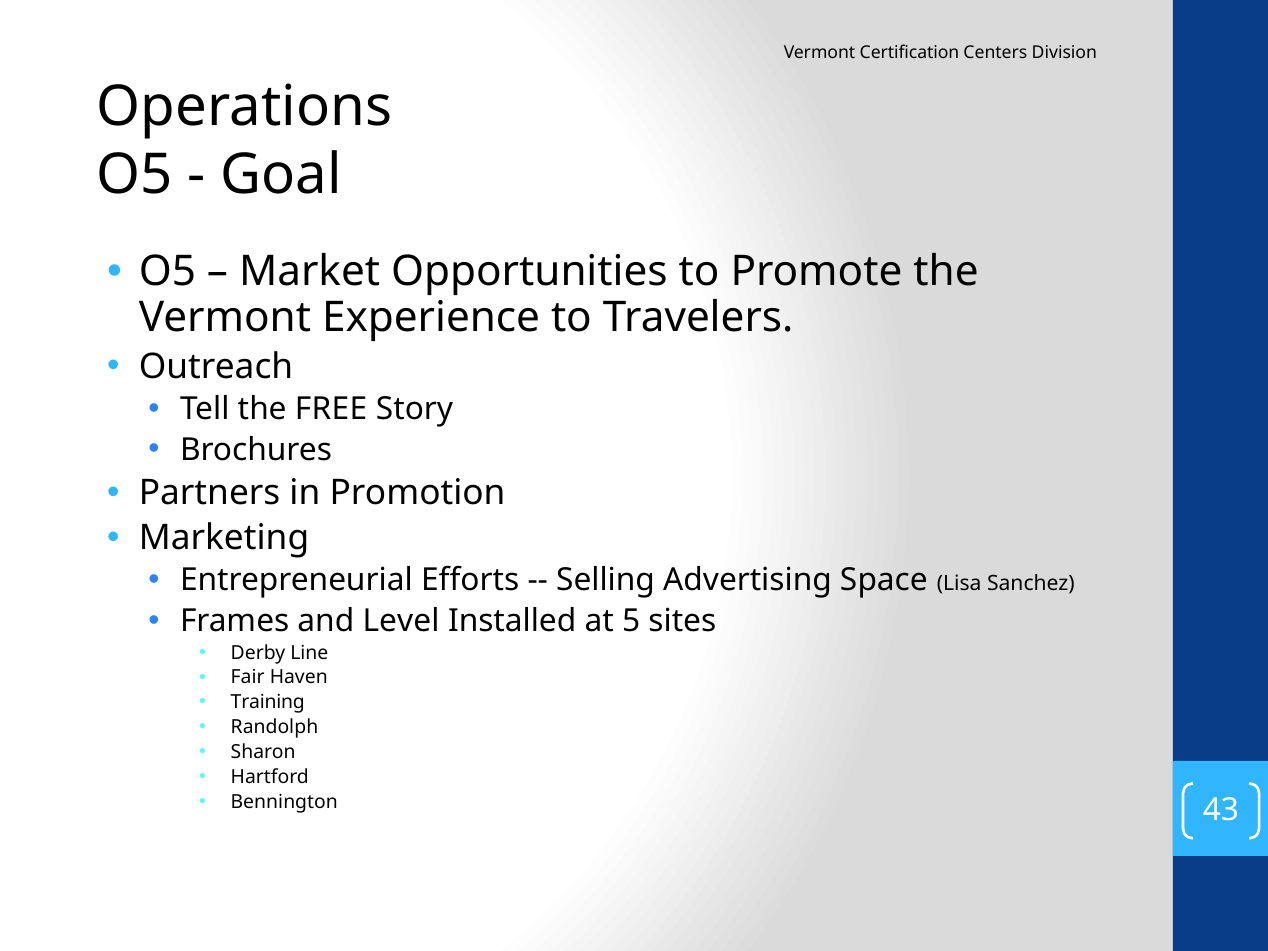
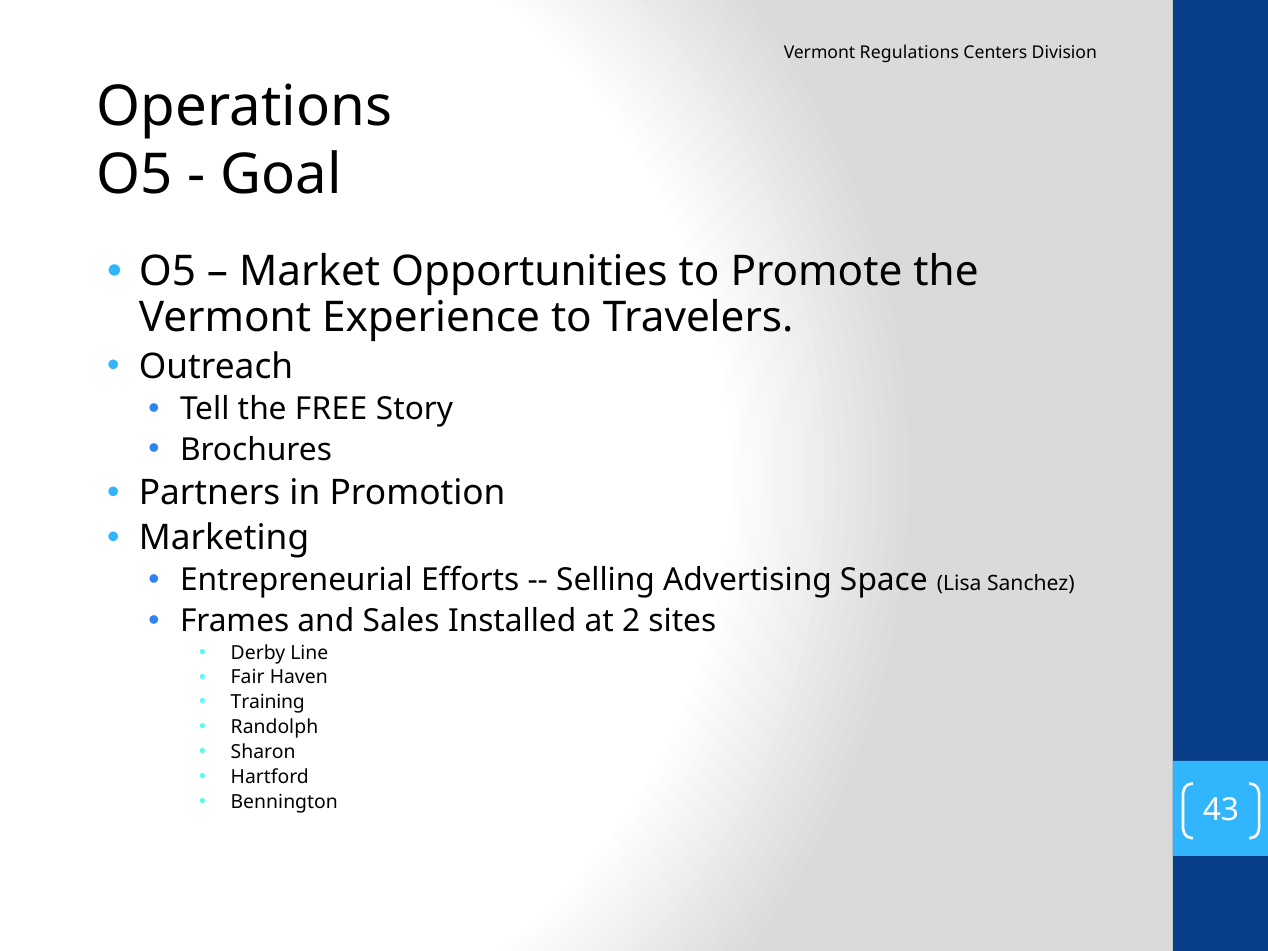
Certification: Certification -> Regulations (909, 53)
Level: Level -> Sales (401, 621)
5: 5 -> 2 (631, 621)
